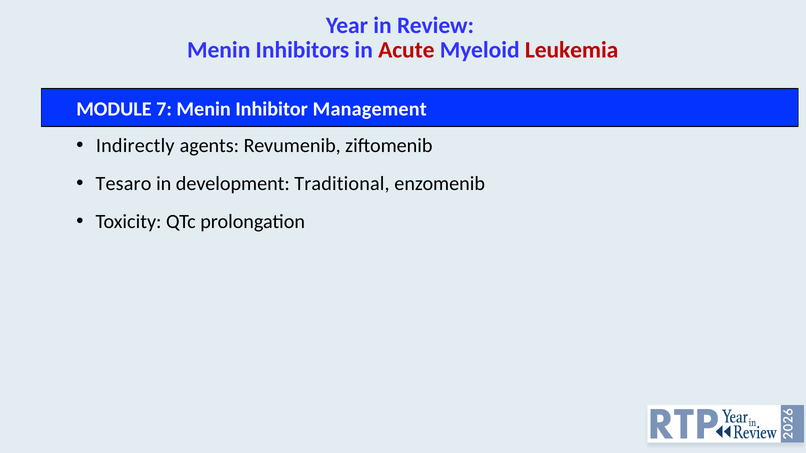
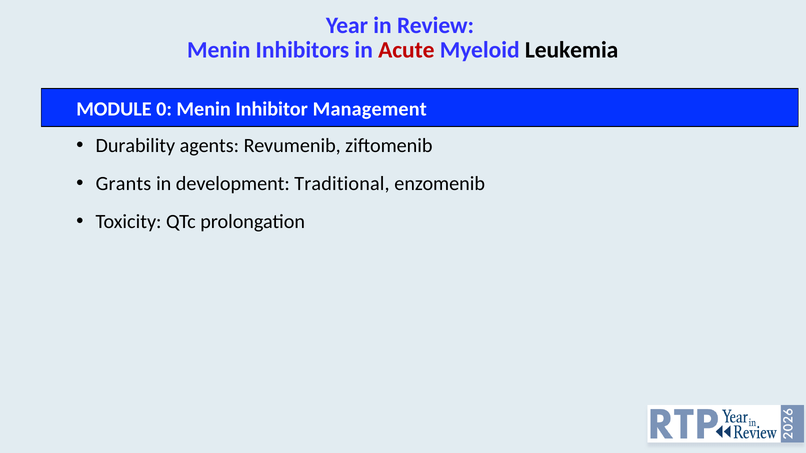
Leukemia colour: red -> black (572, 50)
7: 7 -> 0 (164, 109)
Indirectly: Indirectly -> Durability (135, 146)
Tesaro: Tesaro -> Grants (123, 184)
